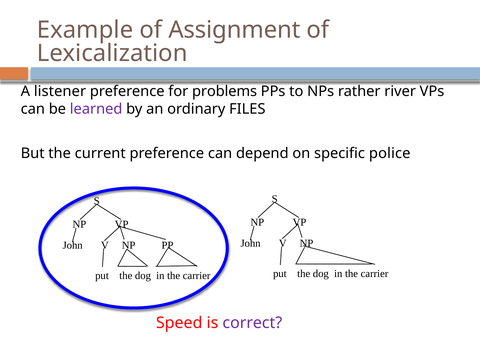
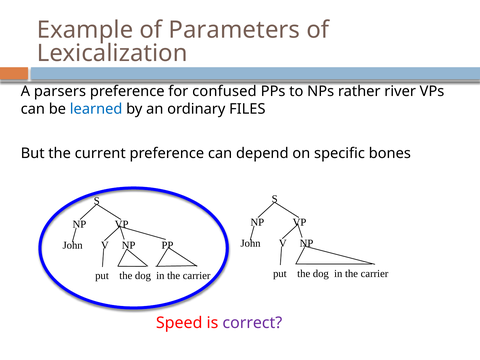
Assignment: Assignment -> Parameters (234, 30)
listener: listener -> parsers (60, 91)
problems: problems -> confused (224, 91)
learned colour: purple -> blue (96, 109)
police: police -> bones (390, 153)
